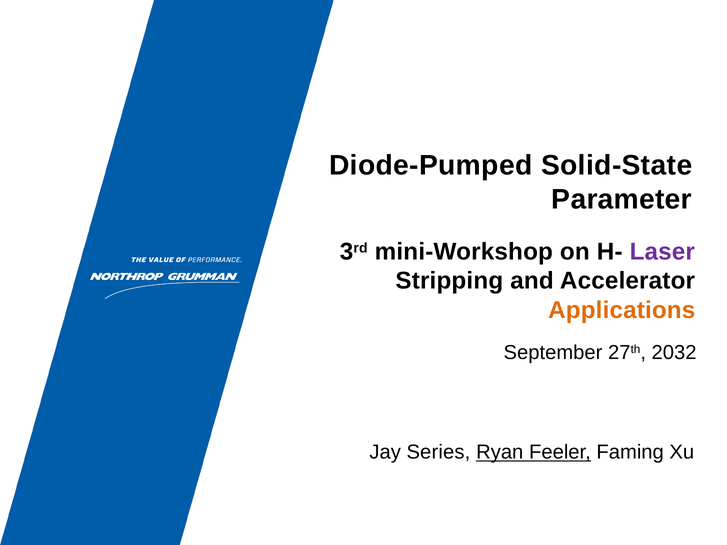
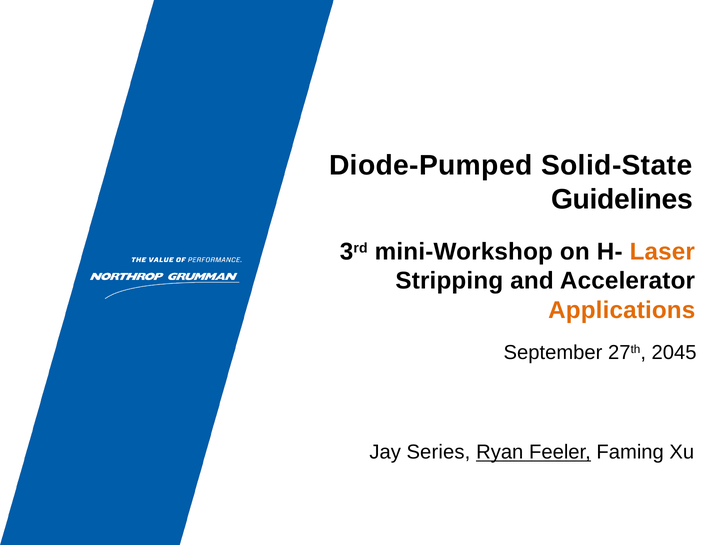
Parameter: Parameter -> Guidelines (622, 200)
Laser colour: purple -> orange (662, 252)
2032: 2032 -> 2045 (674, 353)
